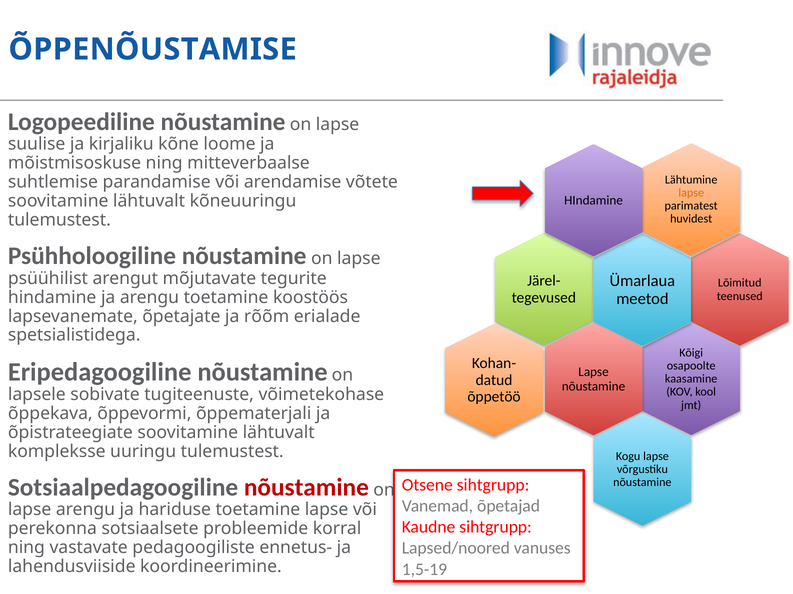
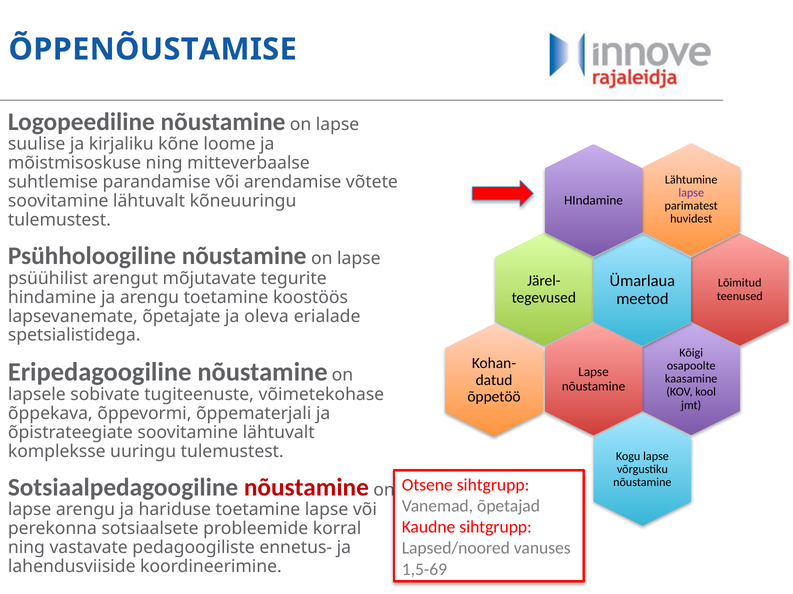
lapse colour: orange -> purple (691, 193)
rõõm: rõõm -> oleva (267, 317)
1,5-19: 1,5-19 -> 1,5-69 (424, 570)
